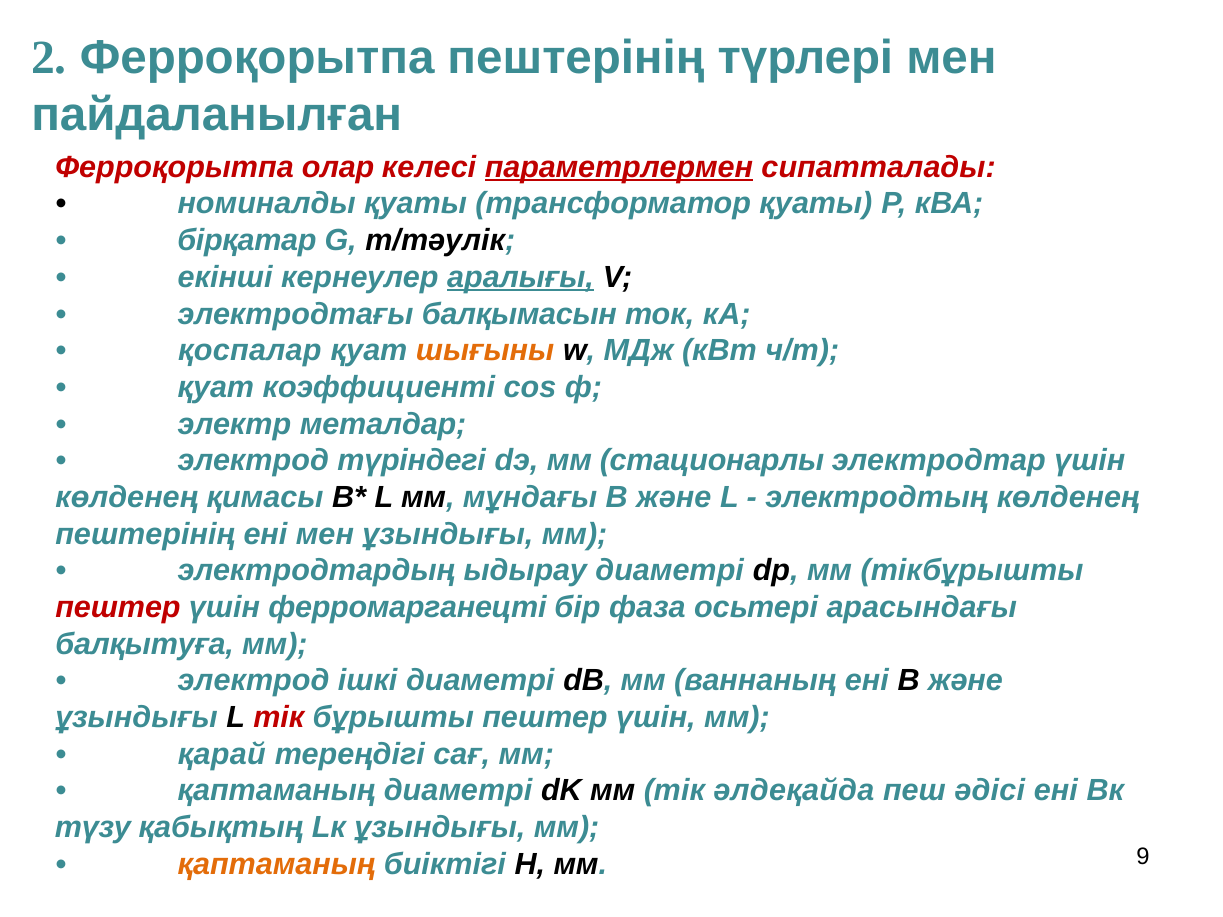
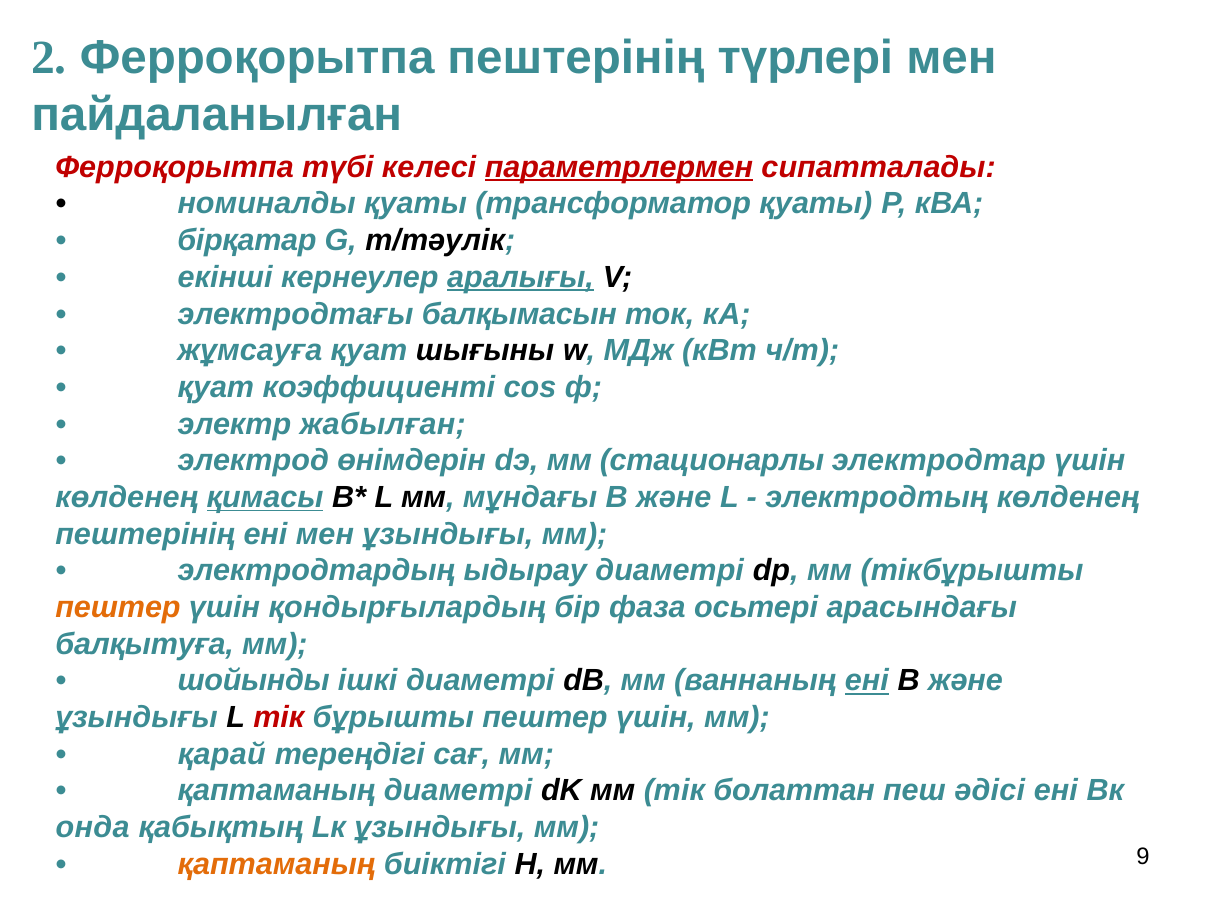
олар: олар -> түбі (338, 167)
қоспалар: қоспалар -> жұмсауға (250, 351)
шығыны colour: orange -> black (485, 351)
металдар: металдар -> жабылған (383, 424)
түріндегі: түріндегі -> өнімдерін (412, 461)
қимасы underline: none -> present (265, 497)
пештер colour: red -> orange (118, 608)
ферромарганецті: ферромарганецті -> қондырғылардың (407, 608)
электрод: электрод -> шойынды (254, 681)
ені underline: none -> present (867, 681)
әлдеқайда: әлдеқайда -> болаттан (794, 791)
түзу: түзу -> онда (93, 828)
